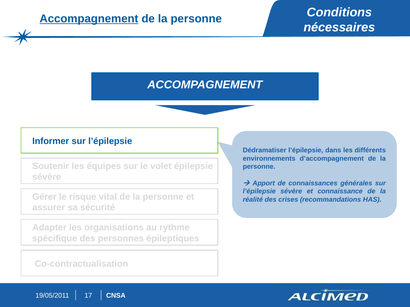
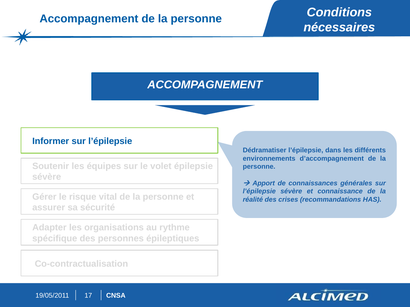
Accompagnement underline: present -> none (89, 19)
